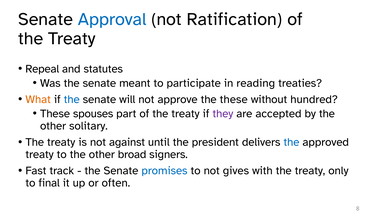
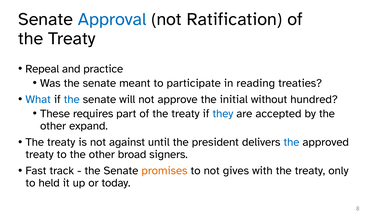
statutes: statutes -> practice (103, 69)
What colour: orange -> blue (38, 99)
the these: these -> initial (234, 99)
spouses: spouses -> requires (93, 114)
they colour: purple -> blue (223, 114)
solitary: solitary -> expand (88, 126)
promises colour: blue -> orange (164, 171)
final: final -> held (49, 183)
often: often -> today (116, 183)
